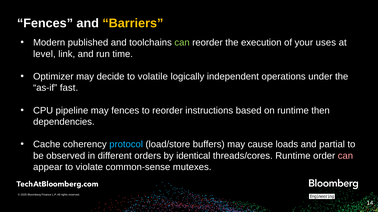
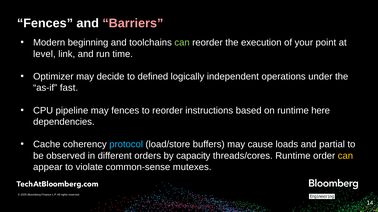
Barriers colour: yellow -> pink (133, 23)
published: published -> beginning (88, 43)
uses: uses -> point (326, 43)
volatile: volatile -> defined (153, 77)
then: then -> here (321, 111)
identical: identical -> capacity (193, 156)
can colour: pink -> yellow (345, 156)
